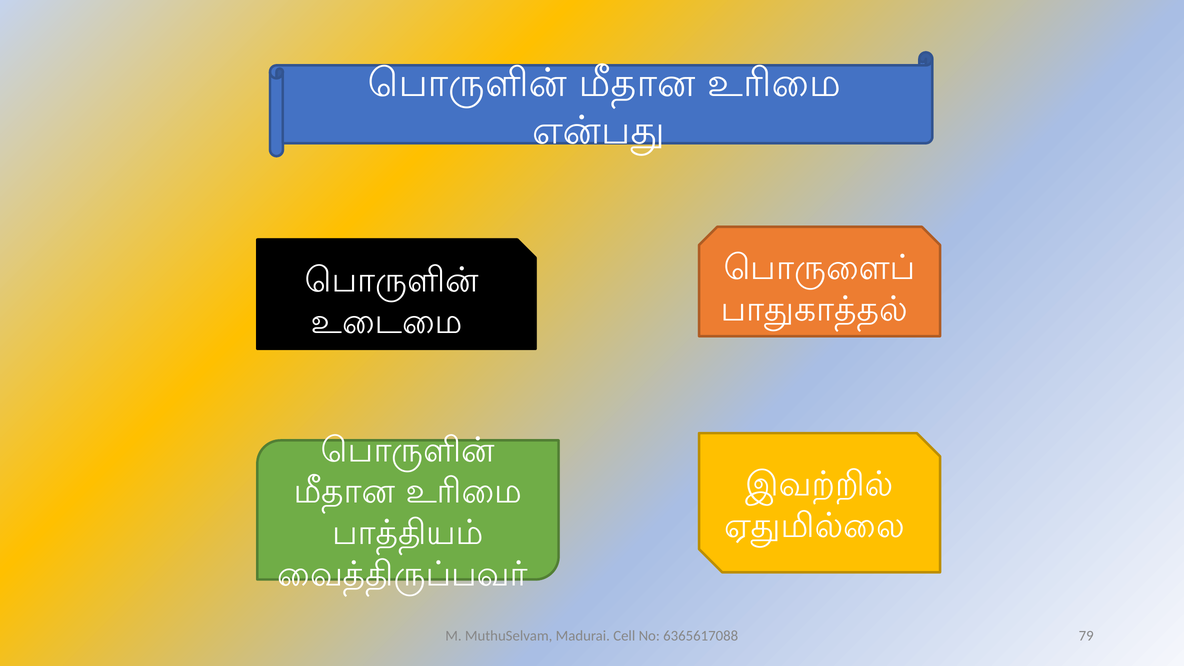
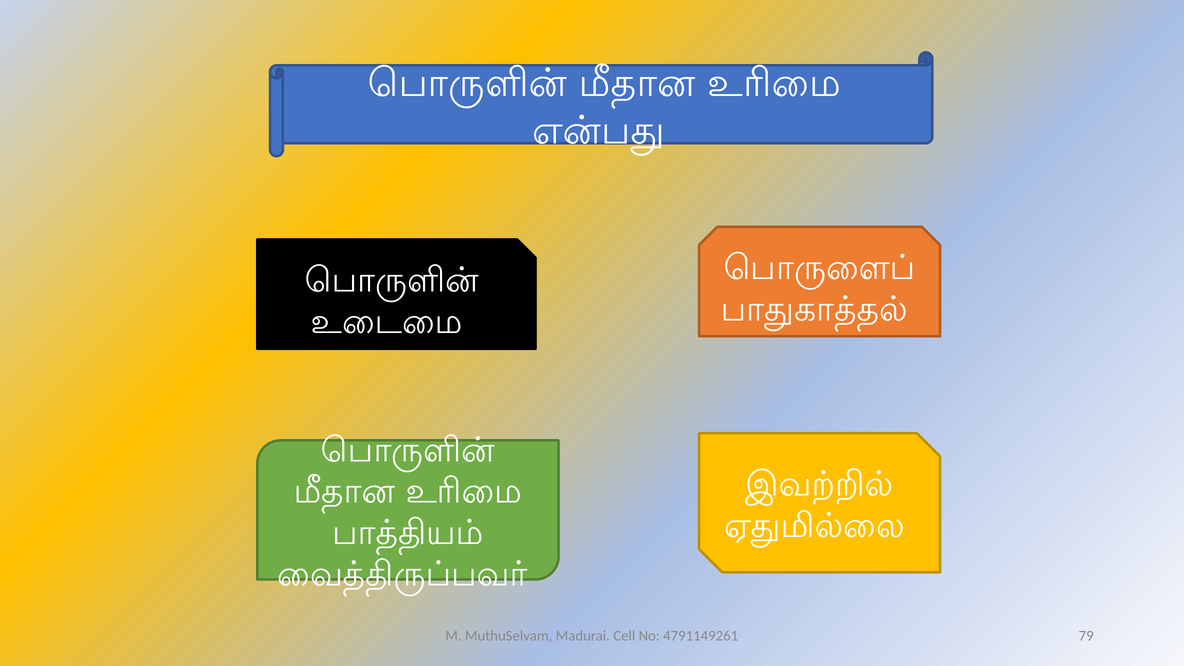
6365617088: 6365617088 -> 4791149261 (701, 636)
